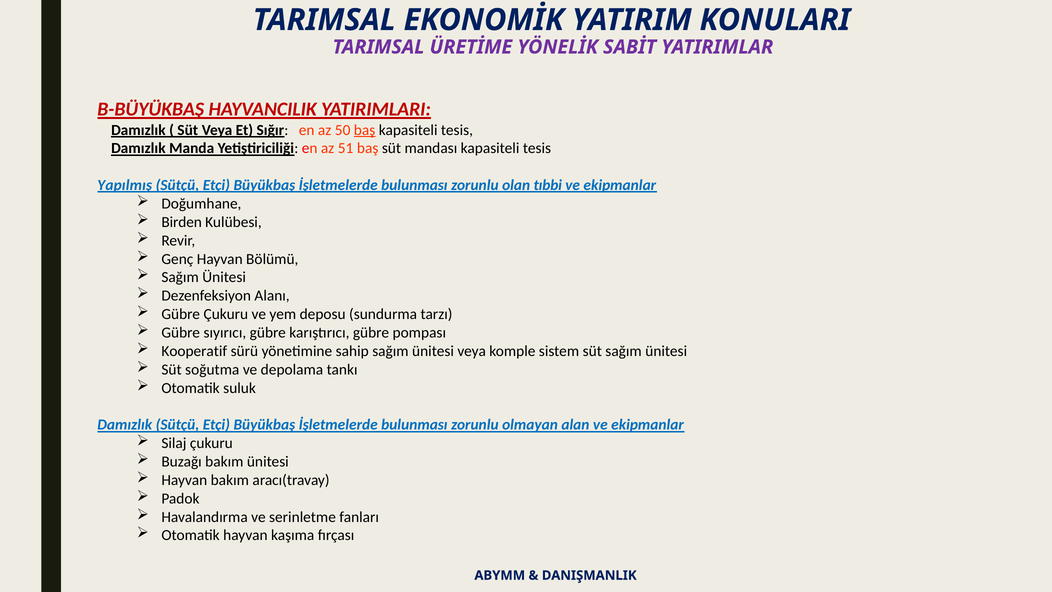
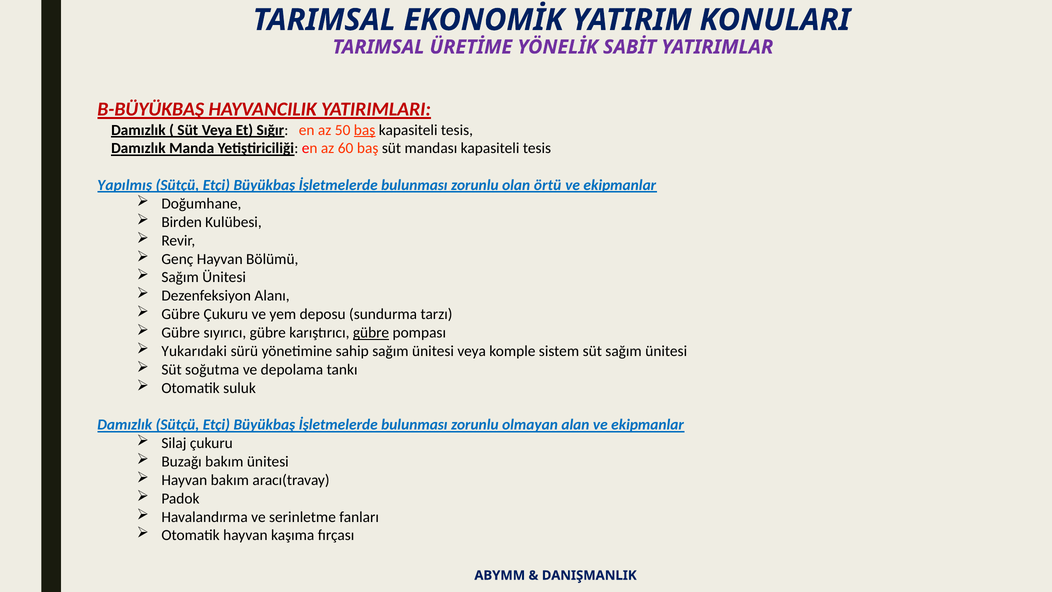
51: 51 -> 60 (346, 148)
tıbbi: tıbbi -> örtü (548, 185)
gübre underline: none -> present (371, 333)
Kooperatif: Kooperatif -> Yukarıdaki (194, 351)
